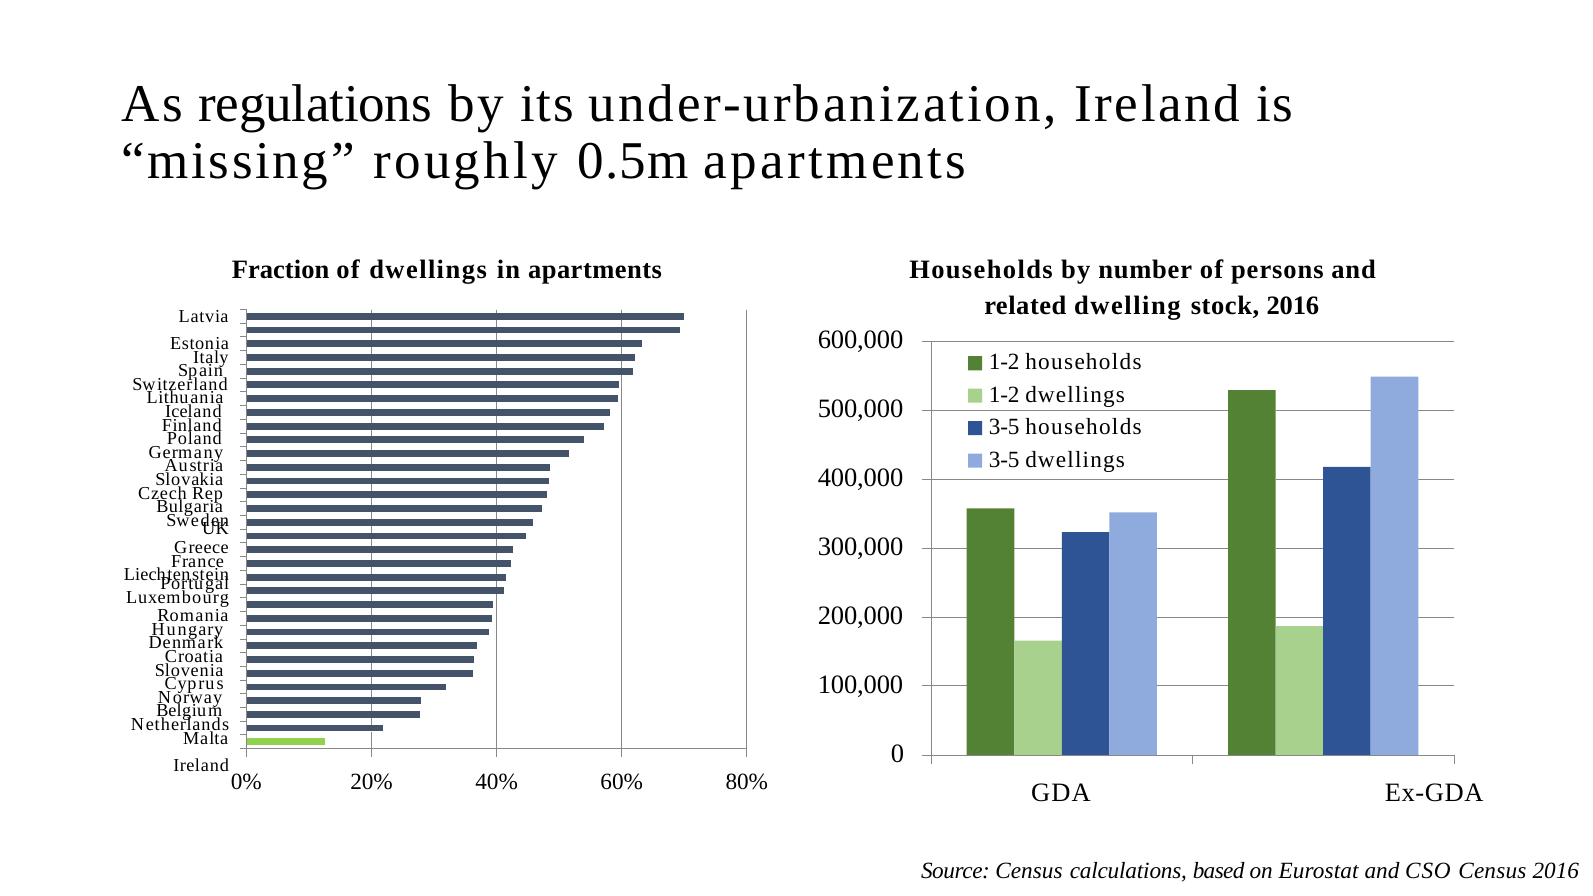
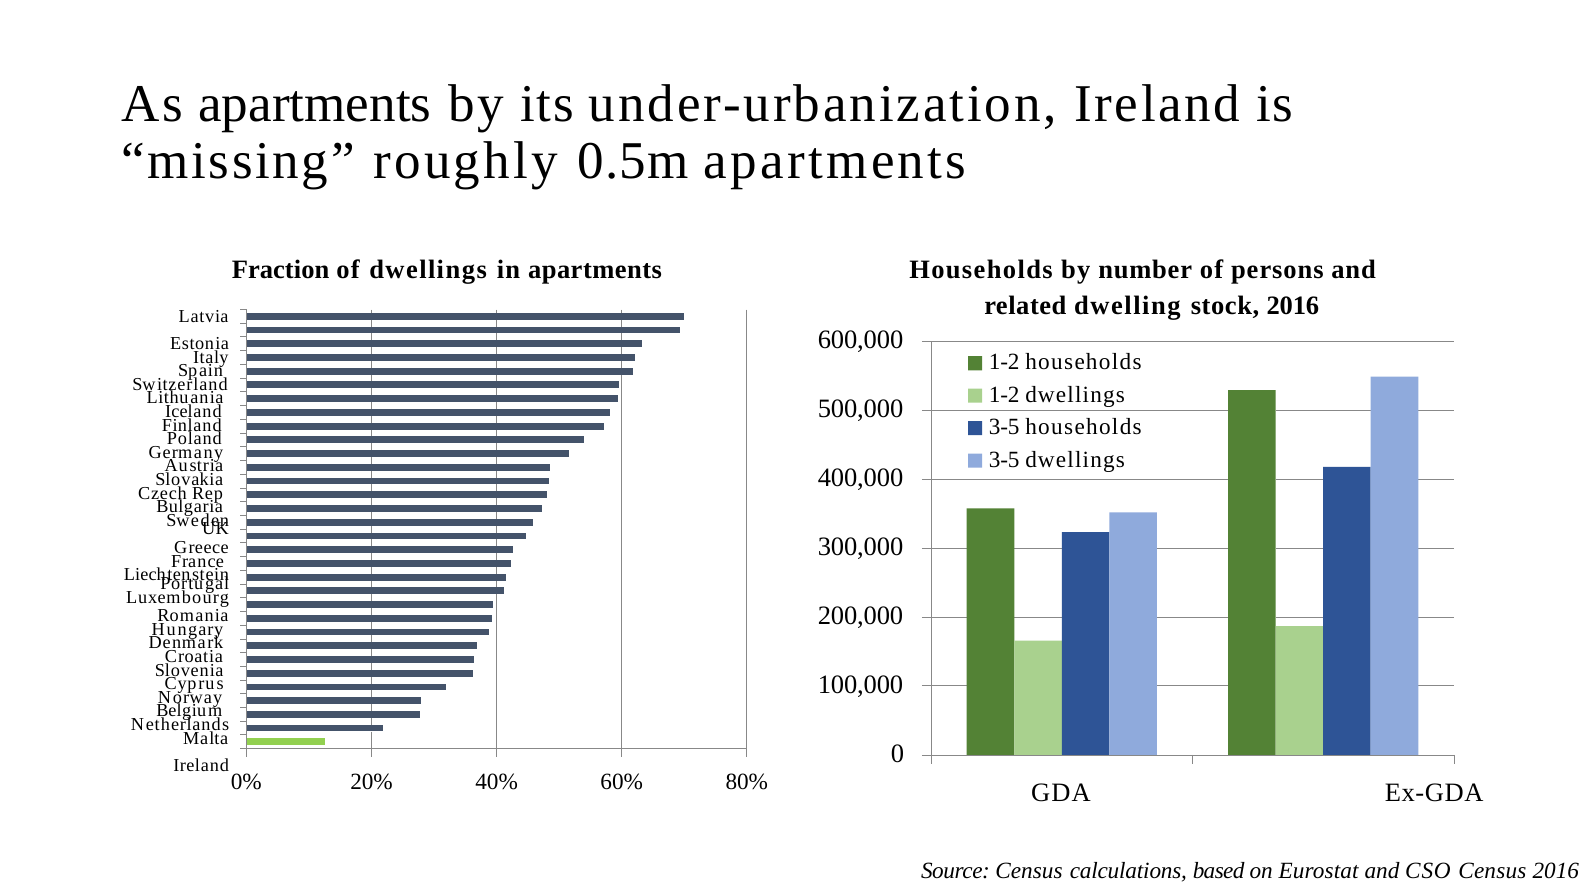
As regulations: regulations -> apartments (315, 104)
